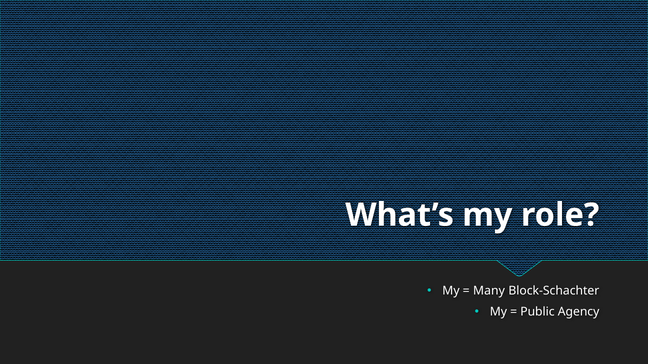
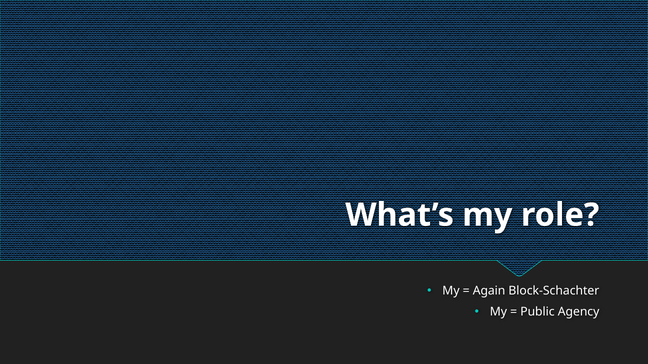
Many: Many -> Again (489, 291)
